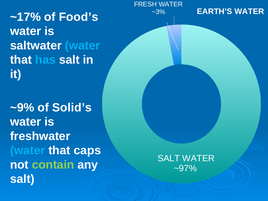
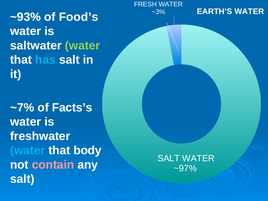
~17%: ~17% -> ~93% (25, 17)
water colour: light blue -> light green (83, 46)
~9%: ~9% -> ~7% (22, 108)
Solid’s: Solid’s -> Facts’s (72, 108)
caps: caps -> body (88, 150)
contain colour: light green -> pink (53, 165)
